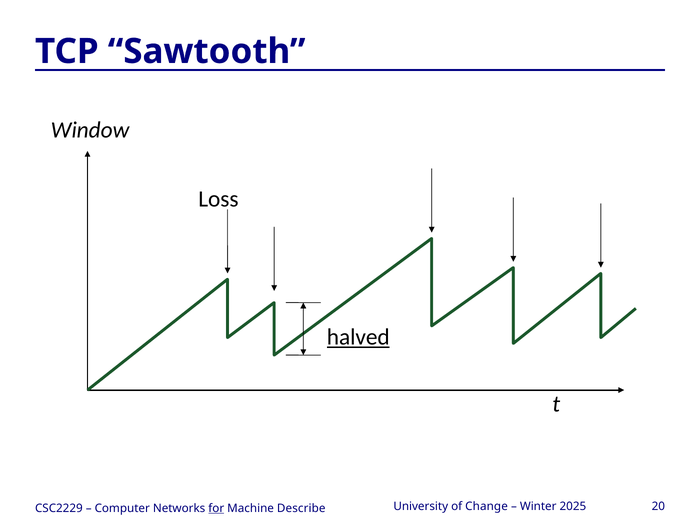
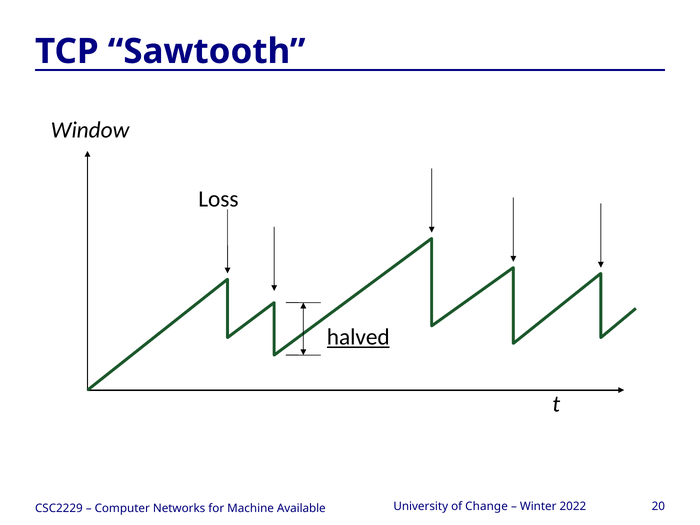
2025: 2025 -> 2022 (573, 506)
for underline: present -> none (216, 508)
Describe: Describe -> Available (301, 508)
